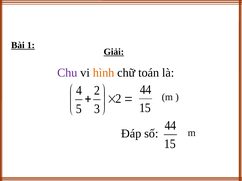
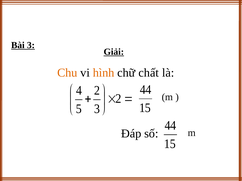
Bài 1: 1 -> 3 (31, 45)
Chu colour: purple -> orange (67, 73)
toán: toán -> chất (149, 73)
